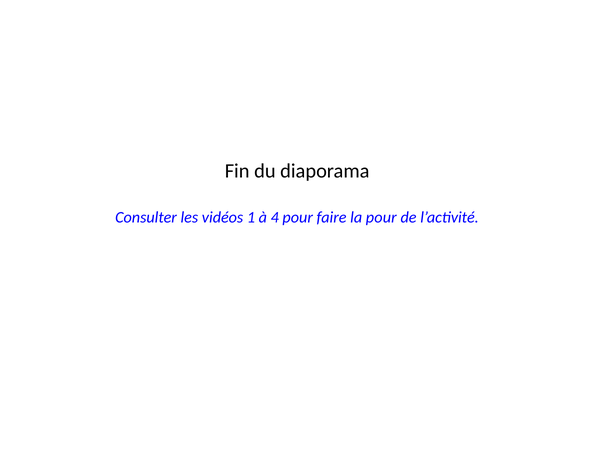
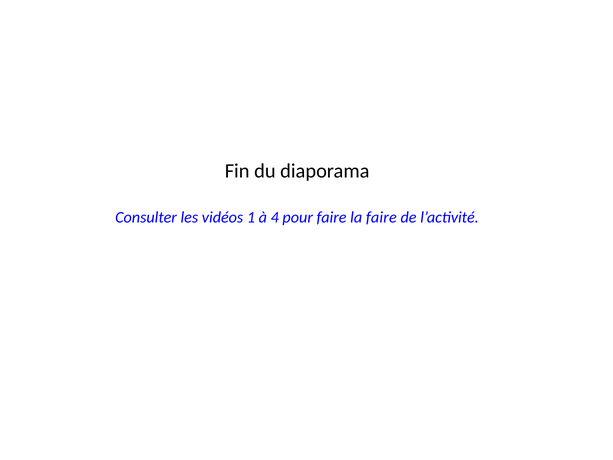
la pour: pour -> faire (381, 217)
